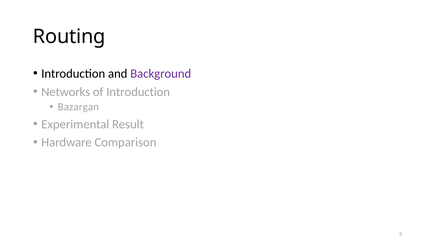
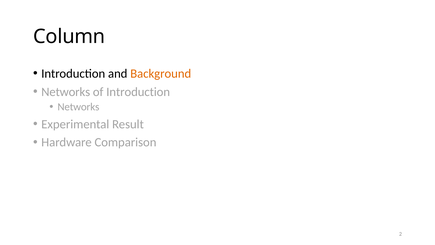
Routing: Routing -> Column (69, 37)
Background colour: purple -> orange (161, 74)
Bazargan: Bazargan -> Networks (78, 107)
